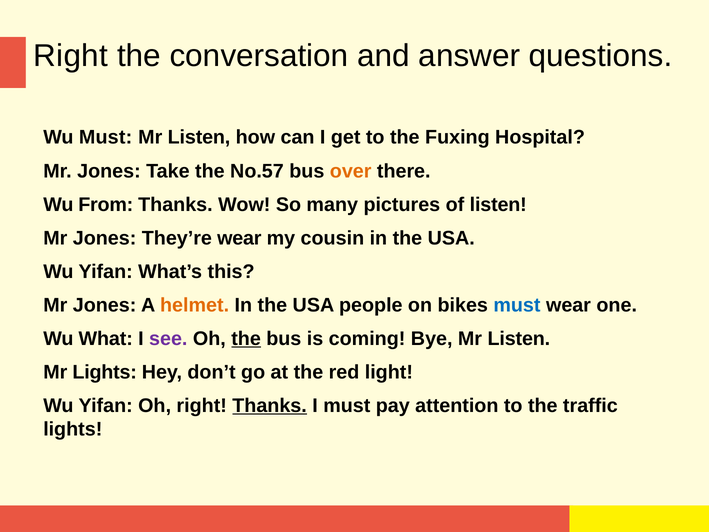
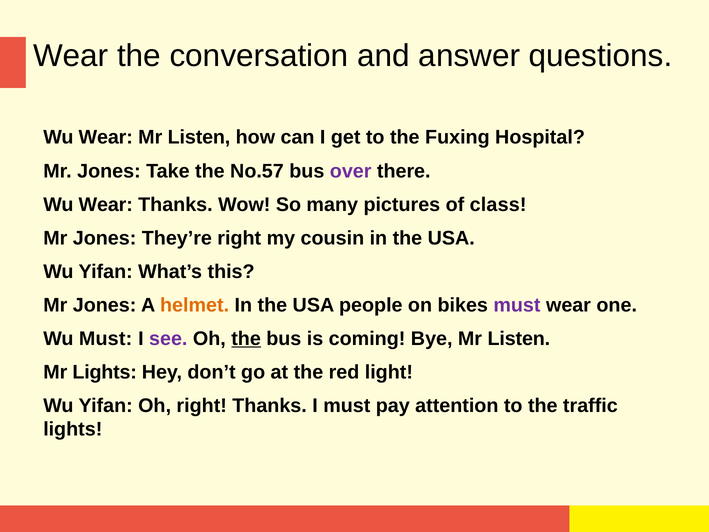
Right: Right -> Wear (71, 56)
Must: Must -> Wear (106, 137)
over colour: orange -> purple (351, 171)
From: From -> Wear (106, 204)
of listen: listen -> class (498, 204)
They’re wear: wear -> right (239, 238)
must colour: blue -> purple (517, 305)
Wu What: What -> Must (106, 338)
Thanks underline: present -> none (270, 405)
